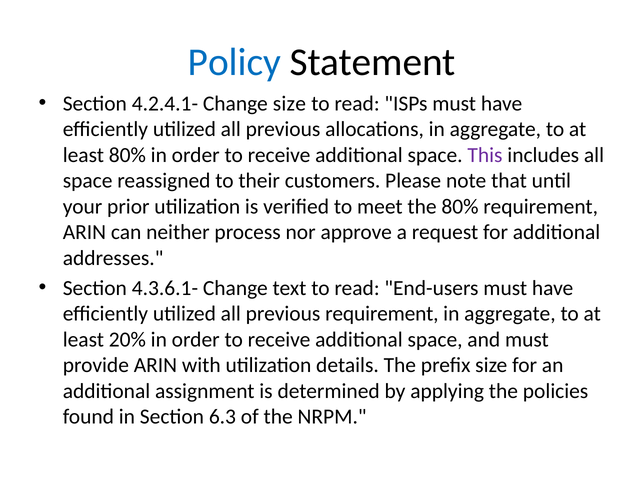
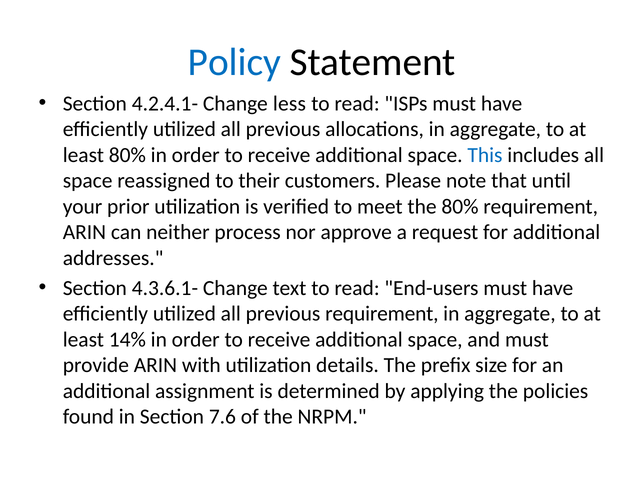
Change size: size -> less (289, 103)
This colour: purple -> blue (485, 155)
20%: 20% -> 14% (127, 340)
6.3: 6.3 -> 7.6 (222, 417)
